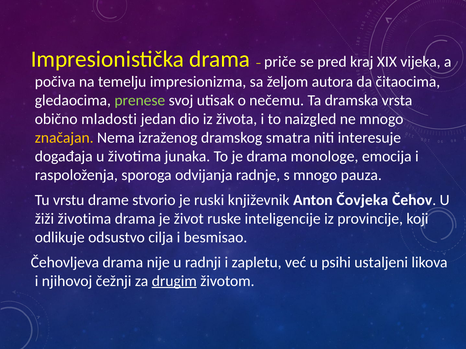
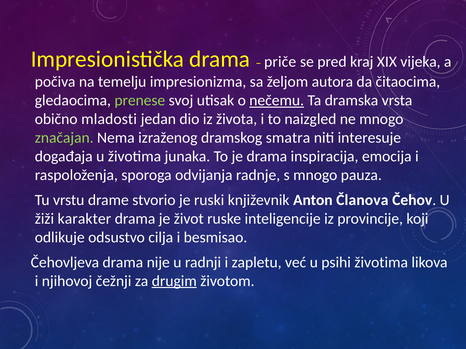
nečemu underline: none -> present (277, 101)
značajan colour: yellow -> light green (64, 138)
monologe: monologe -> inspiracija (325, 157)
Čovjeka: Čovjeka -> Članova (362, 200)
žiži životima: životima -> karakter (84, 219)
psihi ustaljeni: ustaljeni -> životima (381, 263)
